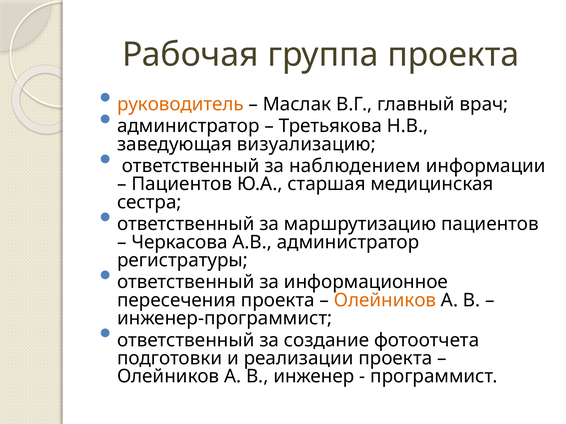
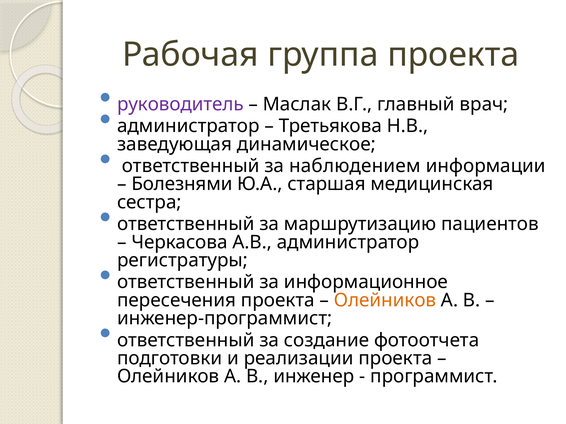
руководитель colour: orange -> purple (180, 104)
визуализацию: визуализацию -> динамическое (306, 144)
Пациентов: Пациентов -> Болезнями (182, 184)
